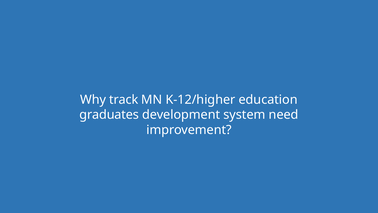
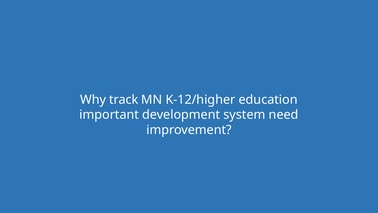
graduates: graduates -> important (109, 115)
